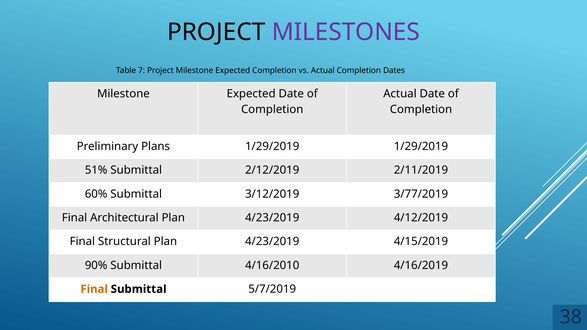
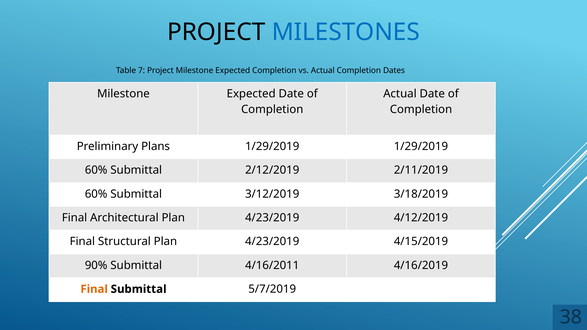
MILESTONES colour: purple -> blue (346, 32)
51%: 51% -> 60% (96, 170)
3/77/2019: 3/77/2019 -> 3/18/2019 (421, 194)
4/16/2010: 4/16/2010 -> 4/16/2011 (272, 265)
